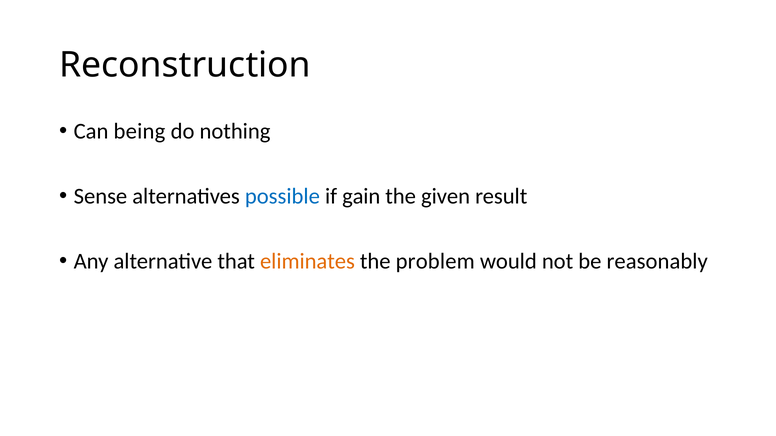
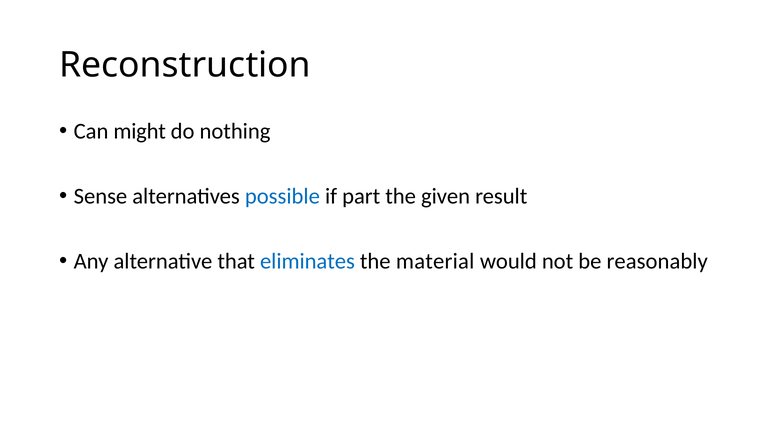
being: being -> might (140, 131)
gain: gain -> part (361, 196)
eliminates colour: orange -> blue (307, 261)
problem: problem -> material (435, 261)
